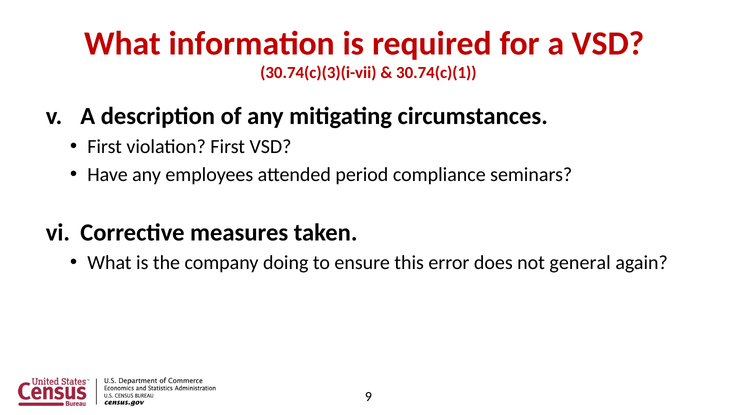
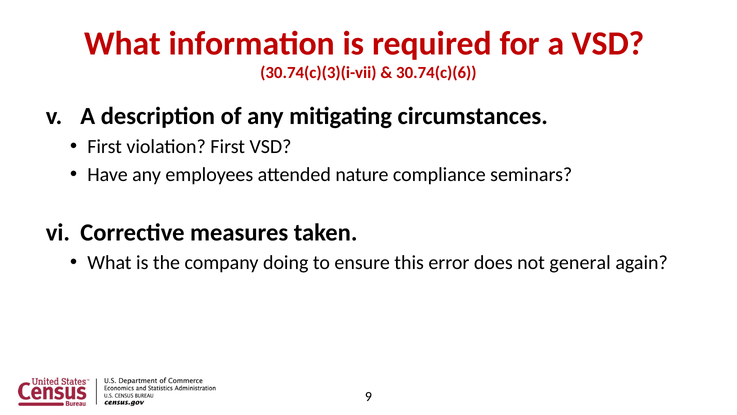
30.74(c)(1: 30.74(c)(1 -> 30.74(c)(6 (436, 73)
period: period -> nature (362, 174)
